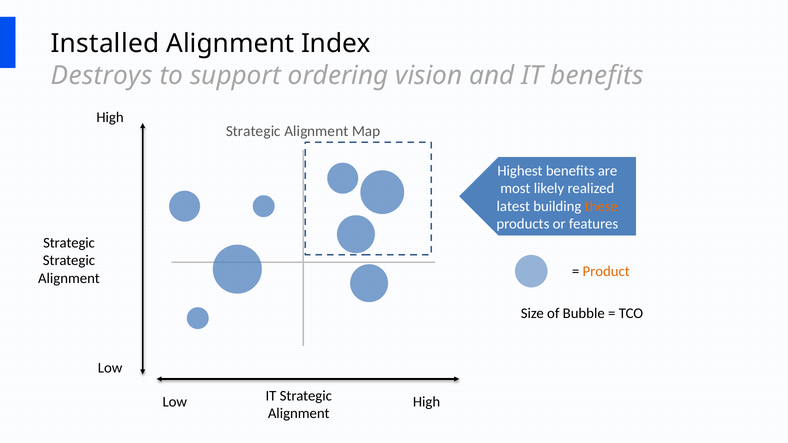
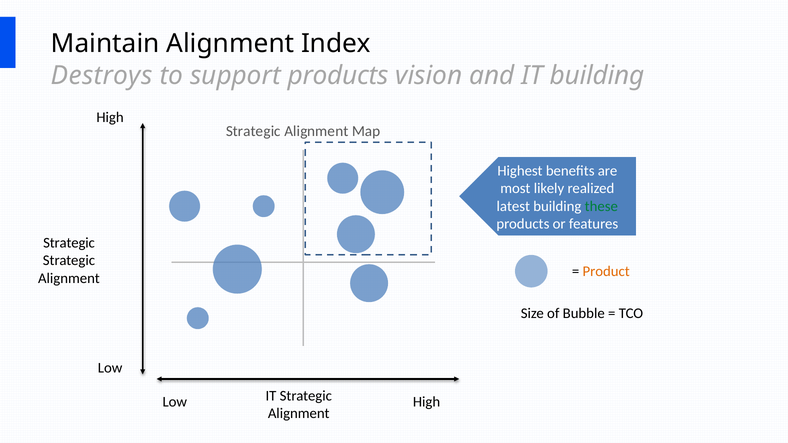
Installed: Installed -> Maintain (105, 44)
support ordering: ordering -> products (338, 76)
IT benefits: benefits -> building (597, 76)
these colour: orange -> green (601, 206)
